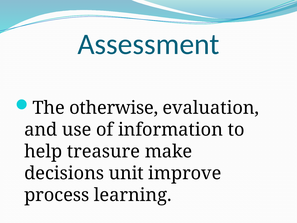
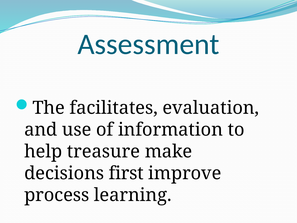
otherwise: otherwise -> facilitates (114, 108)
unit: unit -> first (126, 173)
